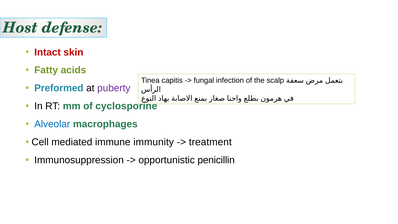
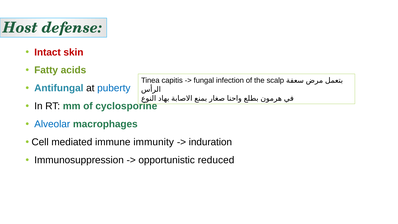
Preformed: Preformed -> Antifungal (59, 88)
puberty colour: purple -> blue (114, 88)
treatment: treatment -> induration (210, 142)
penicillin: penicillin -> reduced (216, 160)
